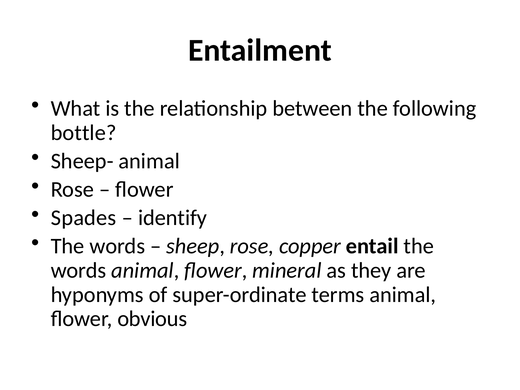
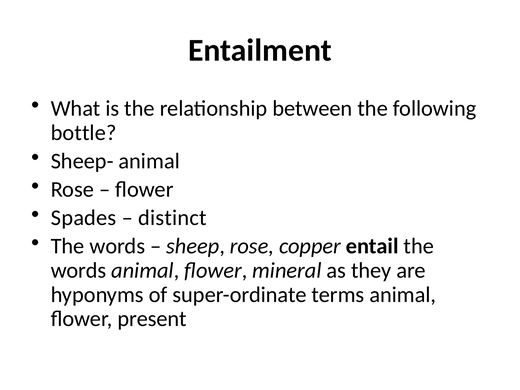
identify: identify -> distinct (172, 218)
obvious: obvious -> present (152, 319)
